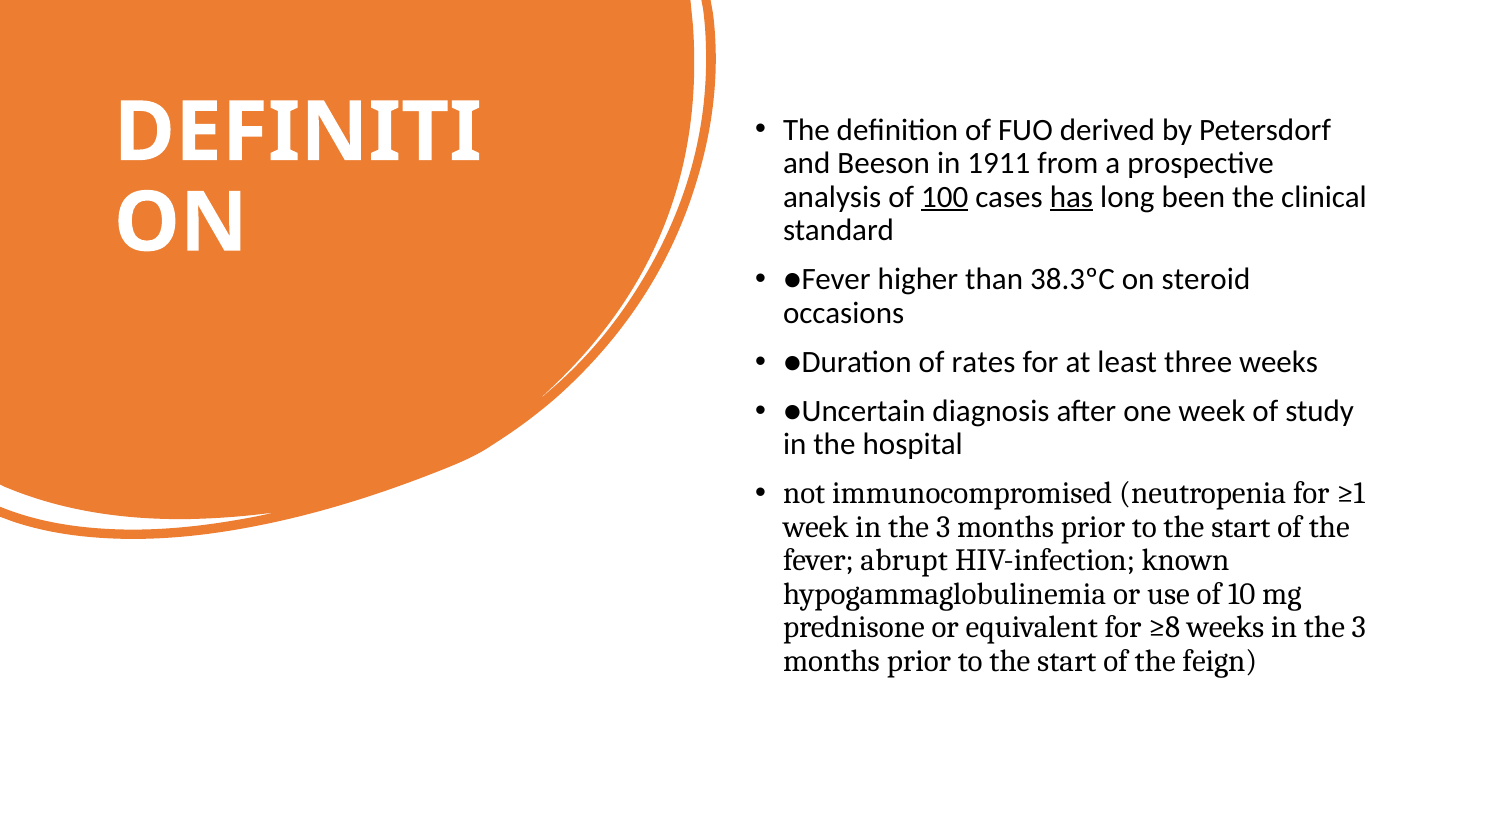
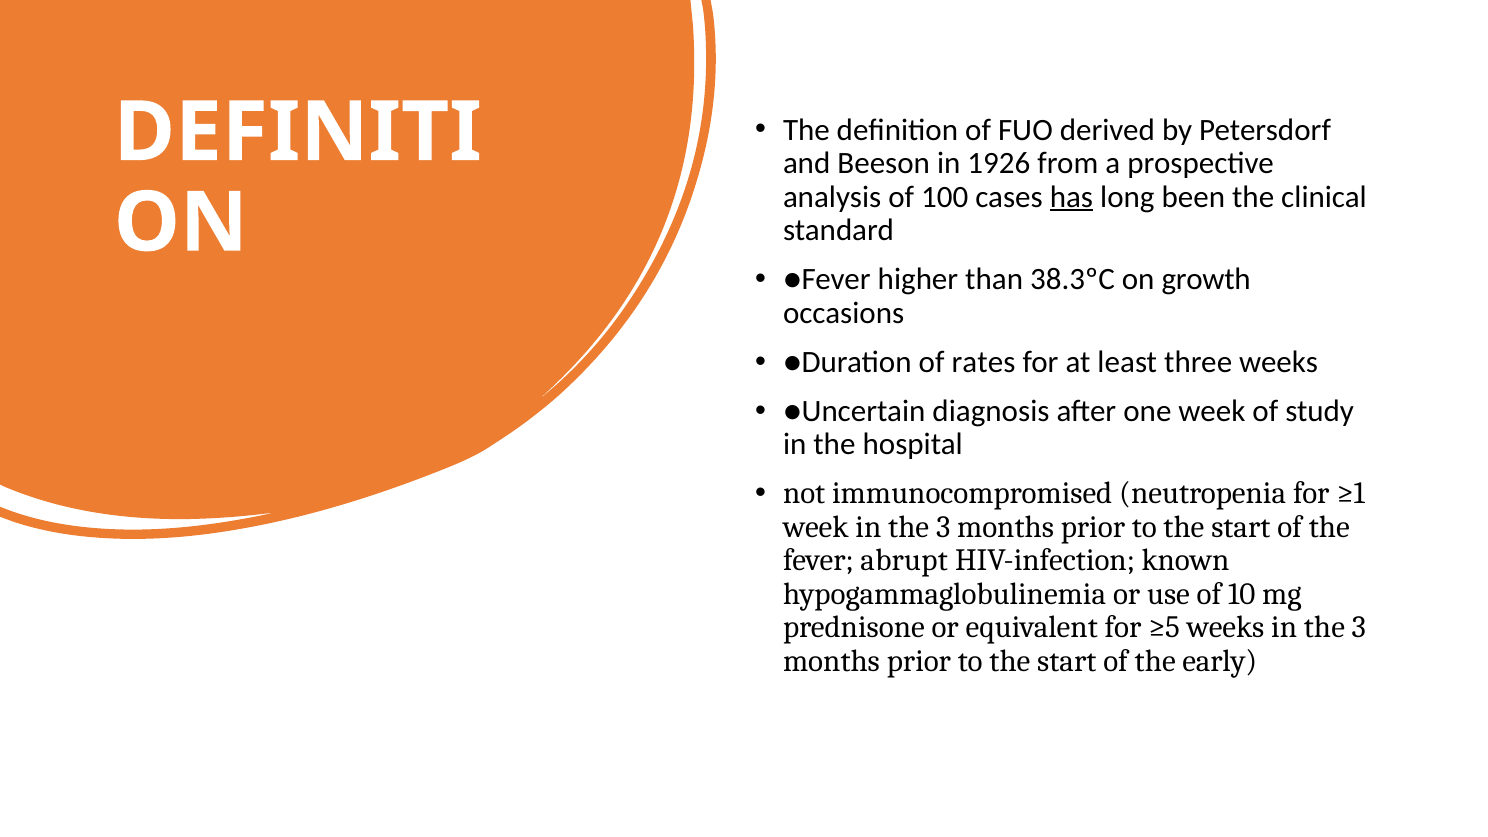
1911: 1911 -> 1926 (999, 163)
100 underline: present -> none (945, 197)
steroid: steroid -> growth (1206, 279)
≥8: ≥8 -> ≥5 (1164, 628)
feign: feign -> early (1220, 661)
